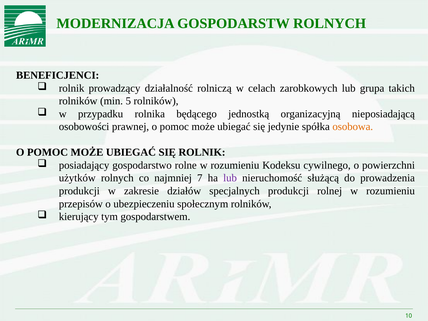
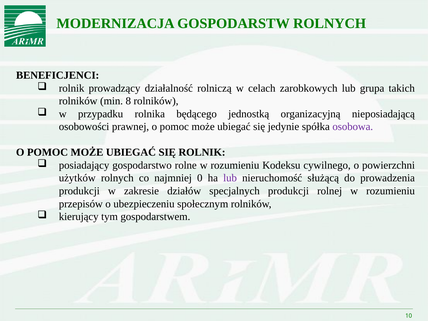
5: 5 -> 8 (128, 101)
osobowa colour: orange -> purple (353, 127)
7: 7 -> 0 (200, 178)
